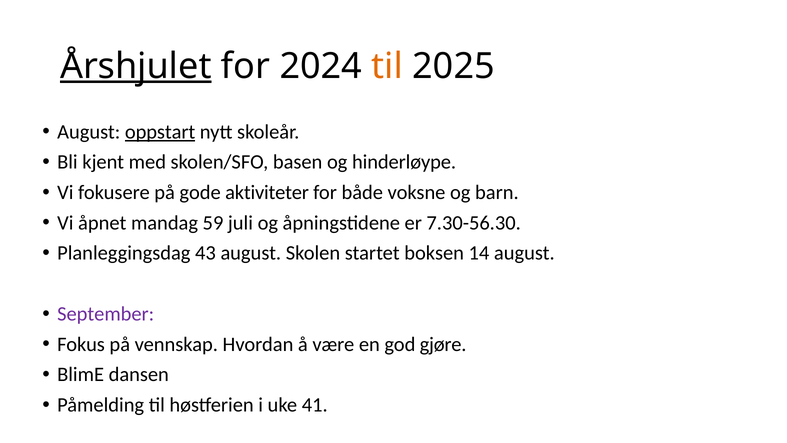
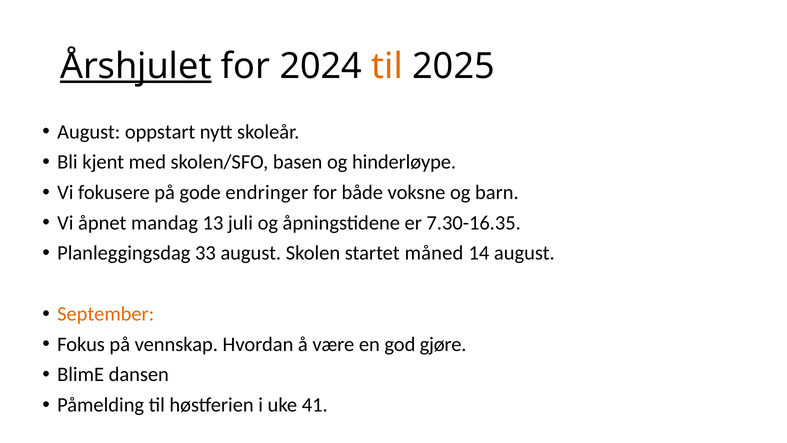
oppstart underline: present -> none (160, 132)
aktiviteter: aktiviteter -> endringer (267, 192)
59: 59 -> 13 (213, 223)
7.30-56.30: 7.30-56.30 -> 7.30-16.35 (474, 223)
43: 43 -> 33 (205, 253)
boksen: boksen -> måned (434, 253)
September colour: purple -> orange (106, 314)
